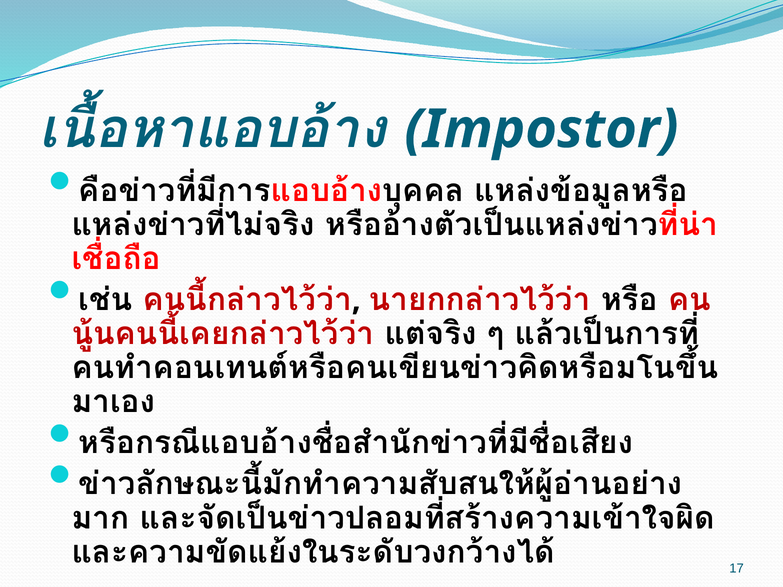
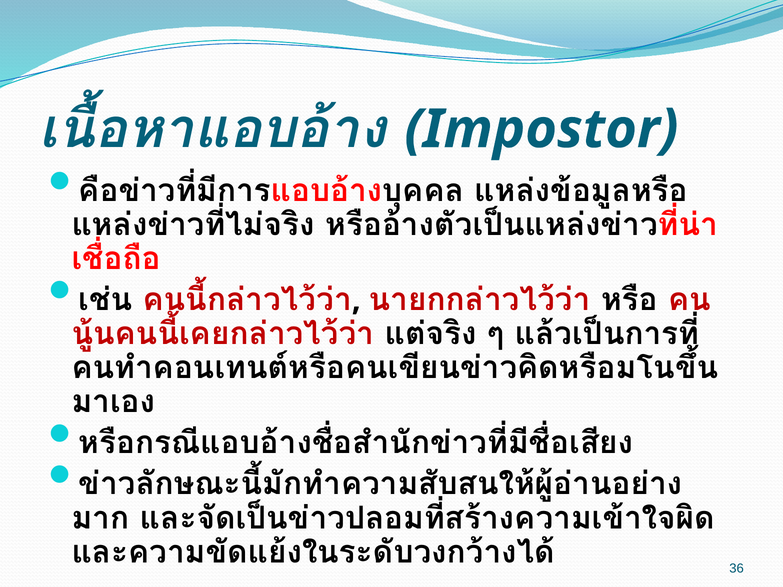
17: 17 -> 36 (737, 569)
